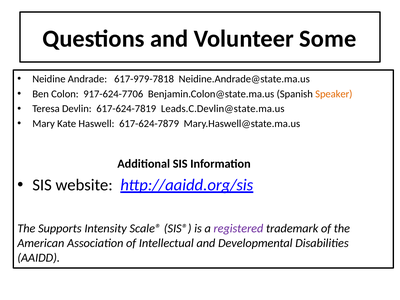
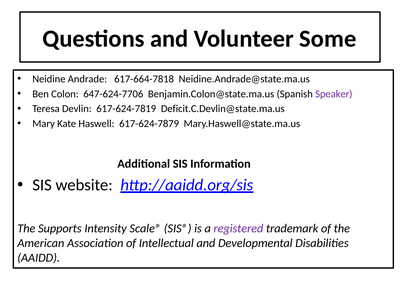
617-979-7818: 617-979-7818 -> 617-664-7818 (144, 79)
917-624-7706: 917-624-7706 -> 647-624-7706 (113, 94)
Speaker colour: orange -> purple (334, 94)
Leads.C.Devlin@state.ma.us: Leads.C.Devlin@state.ma.us -> Deficit.C.Devlin@state.ma.us (223, 109)
